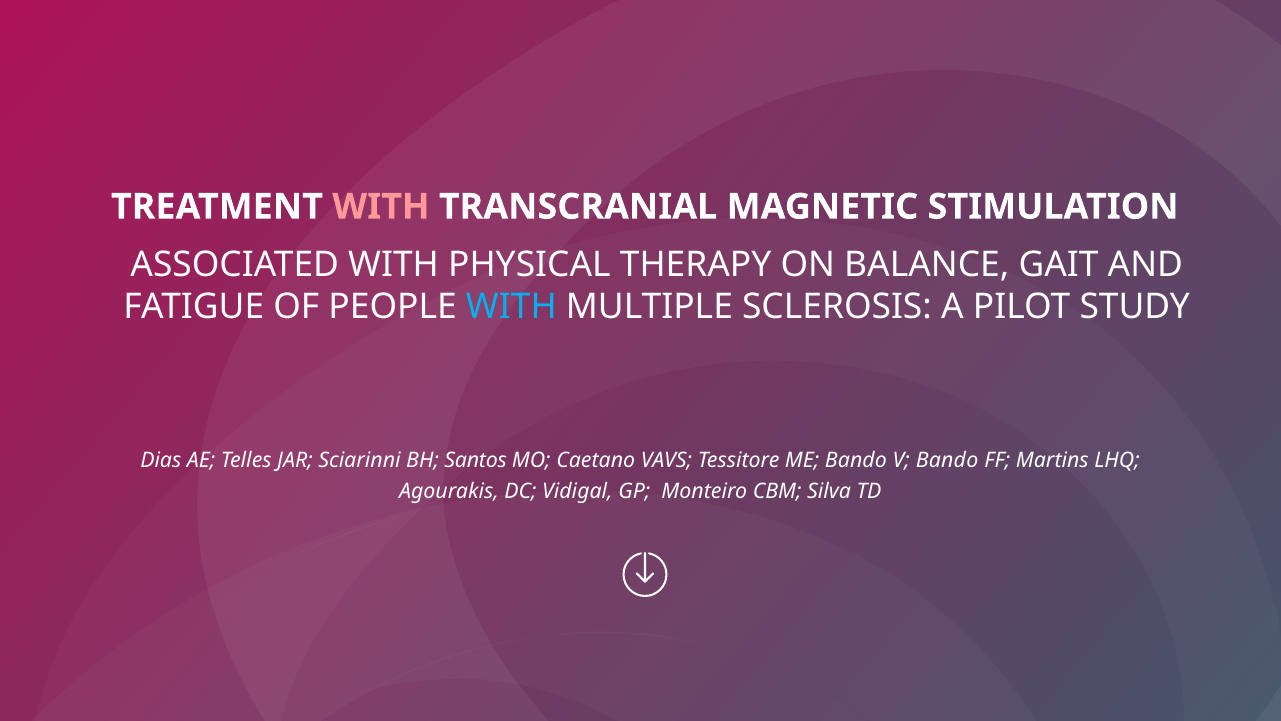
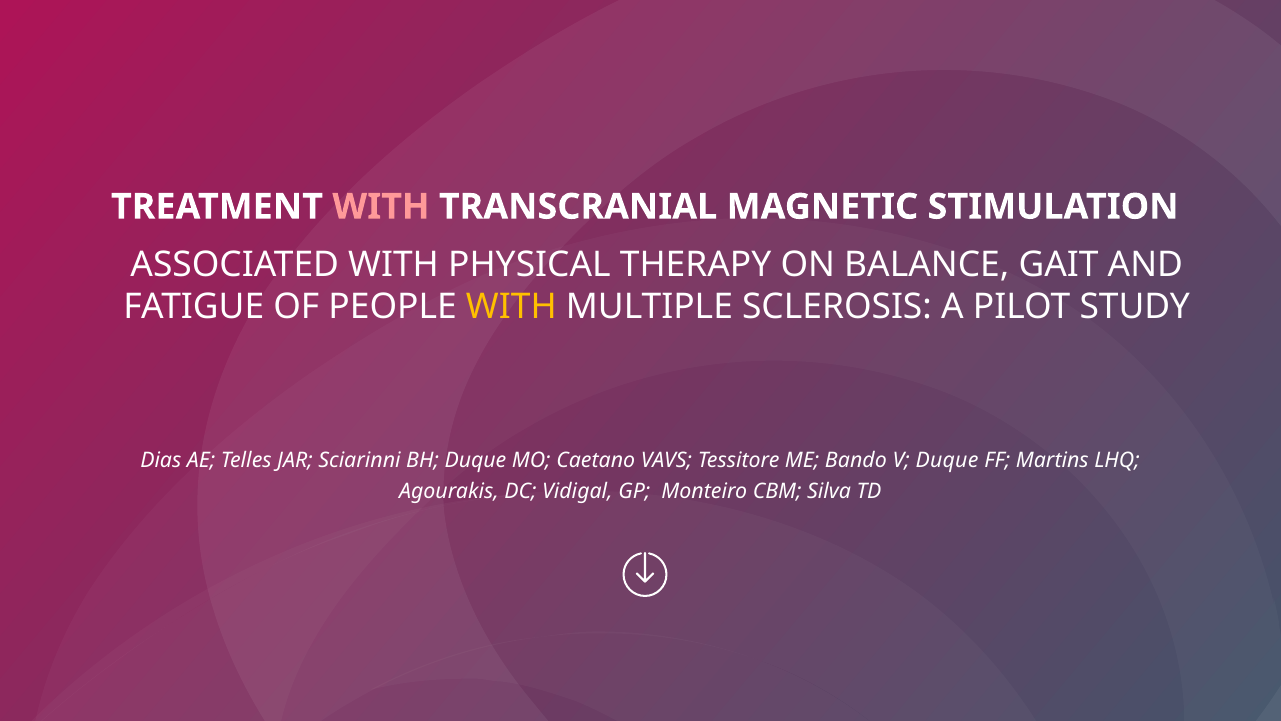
WITH colour: light blue -> yellow (511, 307)
BH Santos: Santos -> Duque (475, 460)
V Bando: Bando -> Duque (947, 460)
